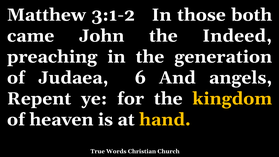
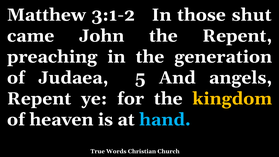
both: both -> shut (252, 15)
the Indeed: Indeed -> Repent (237, 36)
6: 6 -> 5 (140, 78)
hand colour: yellow -> light blue (165, 120)
